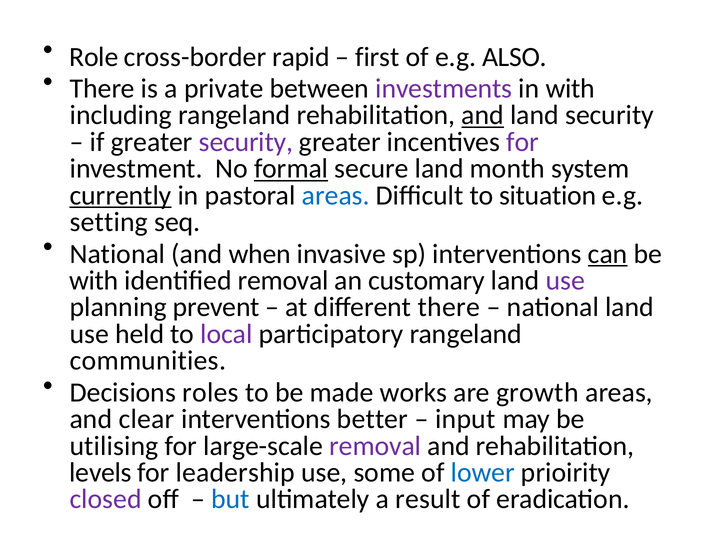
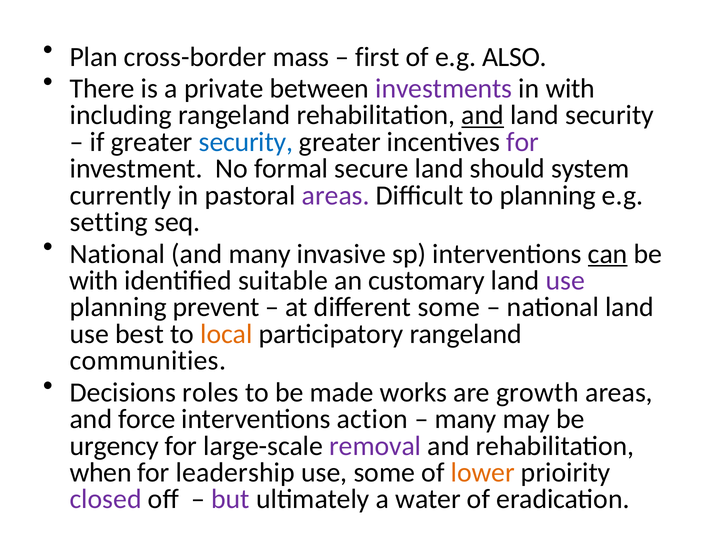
Role: Role -> Plan (94, 57)
rapid: rapid -> mass (301, 57)
security colour: purple -> blue (246, 142)
formal underline: present -> none (291, 169)
month: month -> should (507, 169)
currently underline: present -> none (121, 195)
areas colour: blue -> purple (336, 195)
to situation: situation -> planning (548, 195)
and when: when -> many (260, 254)
identified removal: removal -> suitable (283, 281)
different there: there -> some (449, 307)
held: held -> best (140, 334)
local colour: purple -> orange (226, 334)
clear: clear -> force (147, 419)
better: better -> action (372, 419)
input: input -> many (466, 419)
utilising: utilising -> urgency (114, 446)
levels: levels -> when (101, 473)
lower colour: blue -> orange (483, 473)
but colour: blue -> purple (231, 499)
result: result -> water (428, 499)
